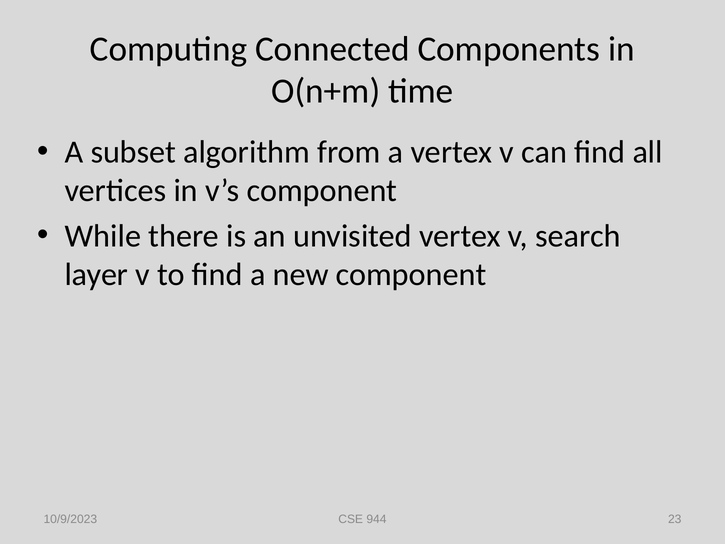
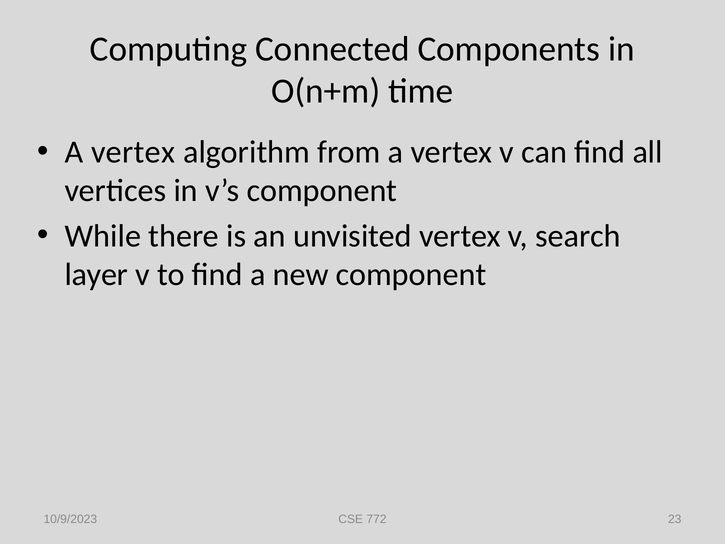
subset: subset -> vertex (133, 152)
944: 944 -> 772 (376, 519)
